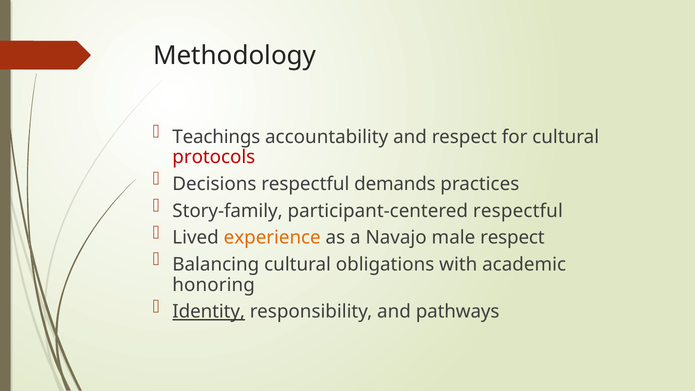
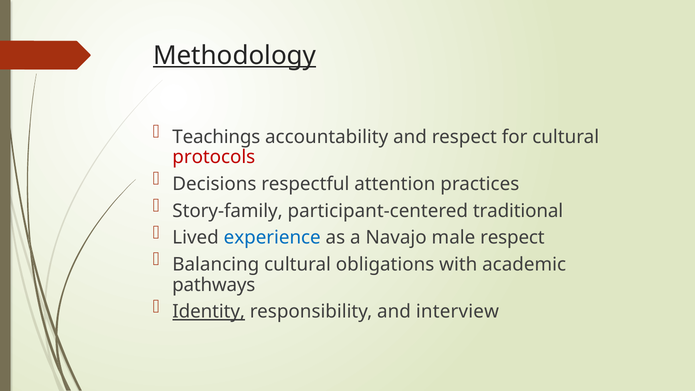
Methodology underline: none -> present (235, 56)
demands: demands -> attention (395, 184)
participant-centered respectful: respectful -> traditional (518, 211)
experience colour: orange -> blue (272, 238)
honoring: honoring -> pathways (214, 285)
pathways: pathways -> interview (457, 312)
